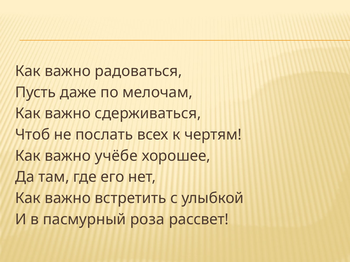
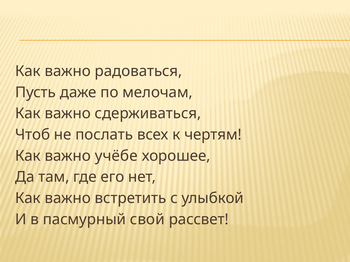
роза: роза -> свой (147, 220)
